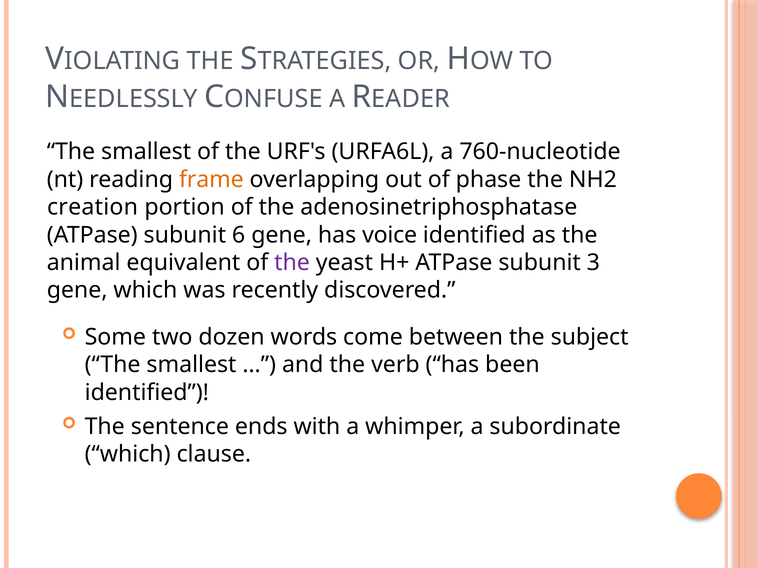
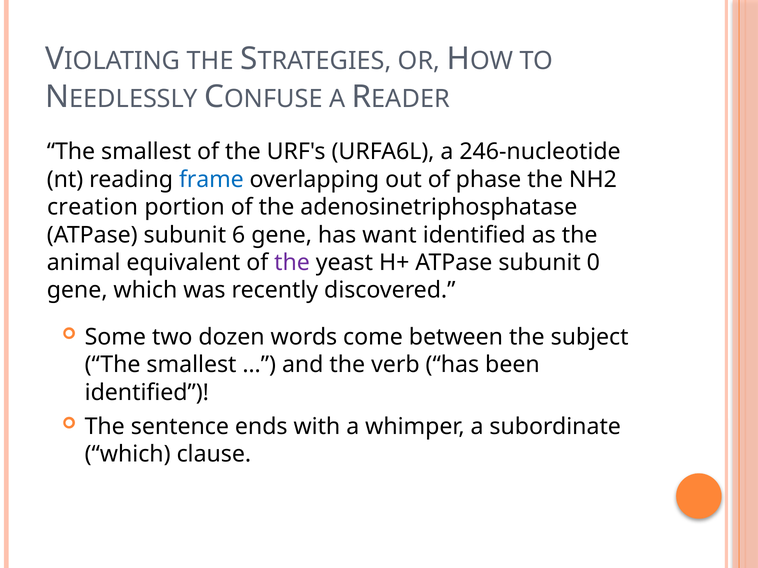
760-nucleotide: 760-nucleotide -> 246-nucleotide (540, 152)
frame colour: orange -> blue (211, 180)
voice: voice -> want (389, 235)
3: 3 -> 0 (593, 263)
